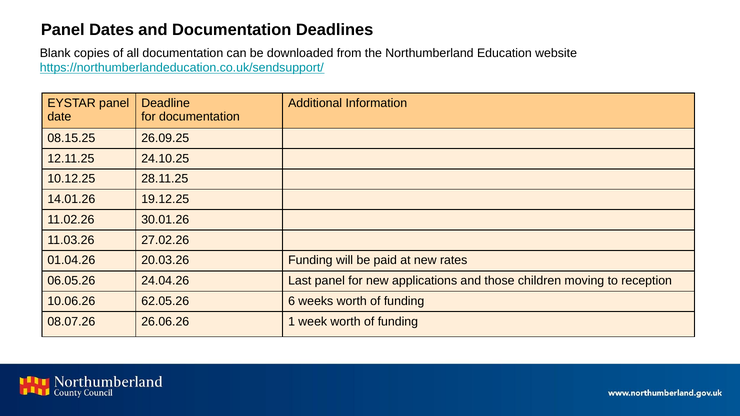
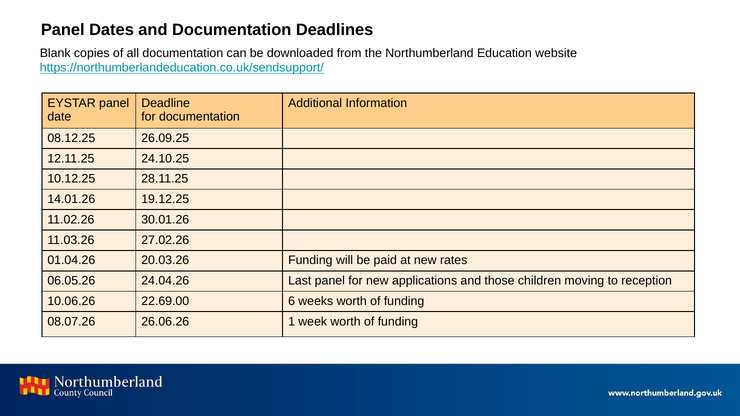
08.15.25: 08.15.25 -> 08.12.25 (71, 138)
62.05.26: 62.05.26 -> 22.69.00 (165, 301)
